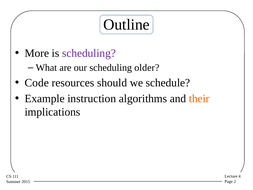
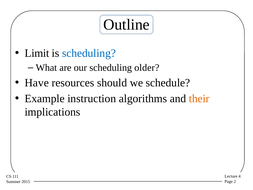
More: More -> Limit (37, 53)
scheduling colour: purple -> blue (89, 53)
Code: Code -> Have (37, 83)
